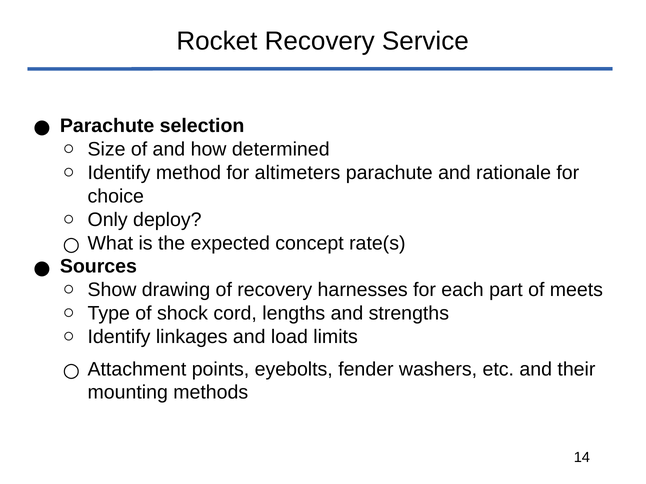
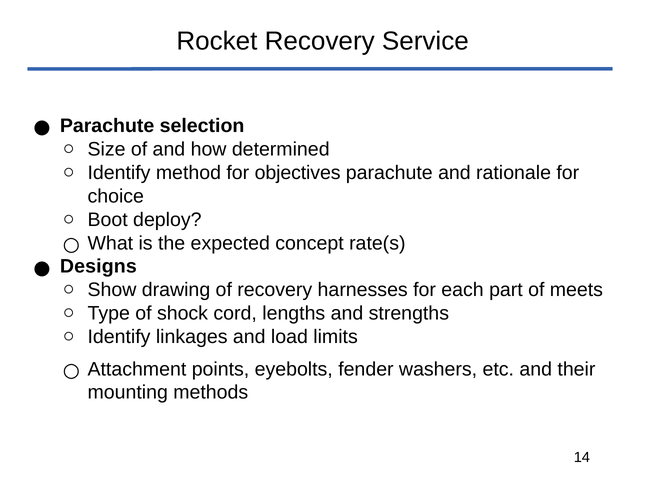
altimeters: altimeters -> objectives (298, 173)
Only: Only -> Boot (108, 220)
Sources: Sources -> Designs (98, 267)
